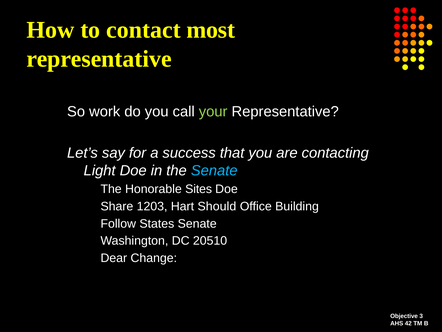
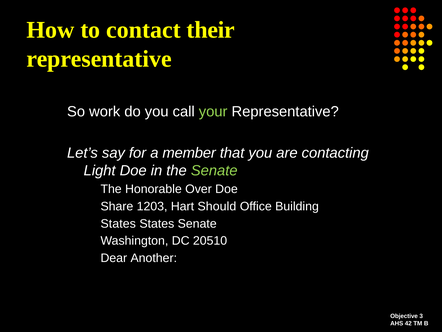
most: most -> their (211, 30)
success: success -> member (189, 153)
Senate colour: light blue -> light green (214, 170)
Sites: Sites -> Over (199, 189)
Follow: Follow -> States (118, 223)
Change: Change -> Another (154, 258)
